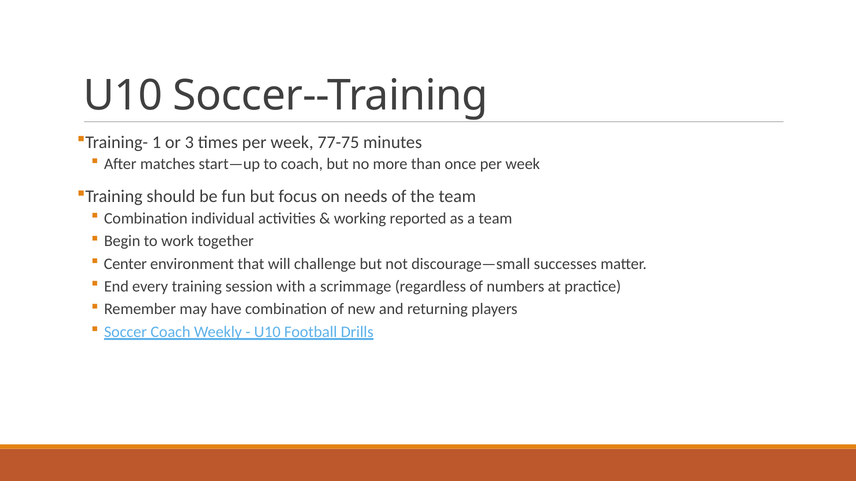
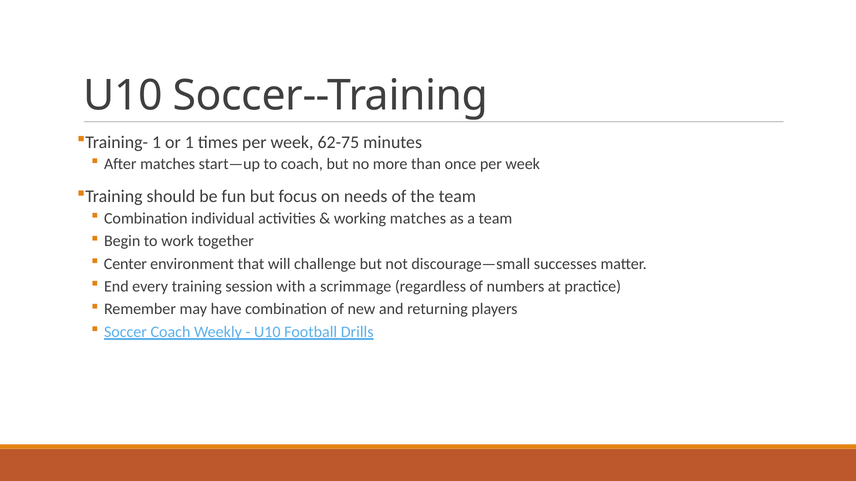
or 3: 3 -> 1 (189, 142)
77-75: 77-75 -> 62-75 (338, 142)
working reported: reported -> matches (418, 219)
